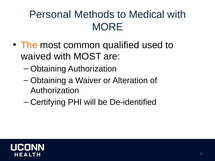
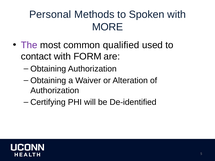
Medical: Medical -> Spoken (147, 15)
The colour: orange -> purple (29, 45)
waived: waived -> contact (36, 57)
with MOST: MOST -> FORM (88, 57)
